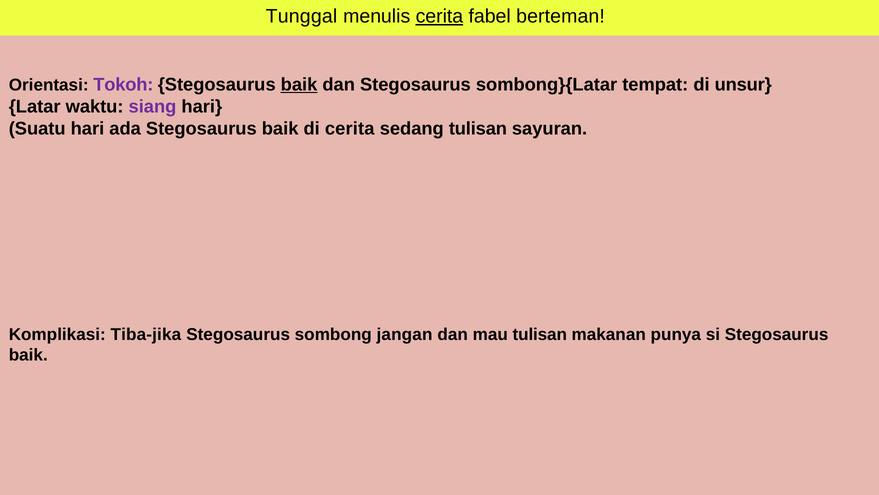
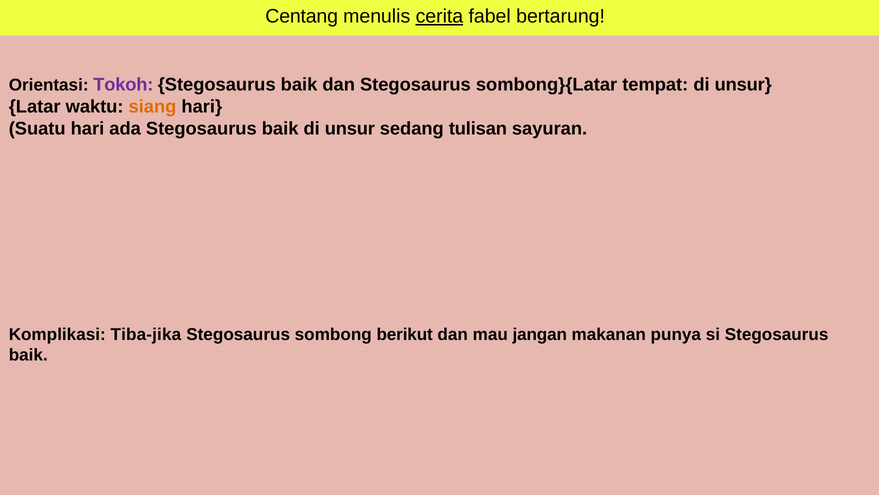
Tunggal: Tunggal -> Centang (302, 16)
berteman: berteman -> bertarung (561, 16)
baik underline: present -> none (299, 84)
siang colour: purple -> orange (152, 106)
baik di cerita: cerita -> unsur (350, 128)
jangan: jangan -> berikut (405, 334)
mau tulisan: tulisan -> jangan (540, 334)
